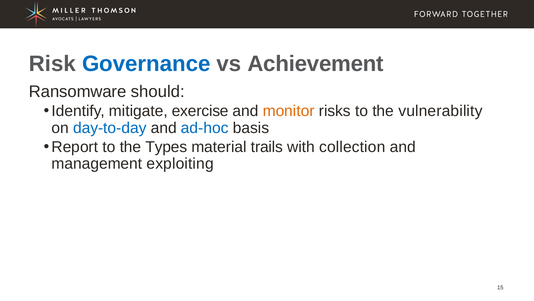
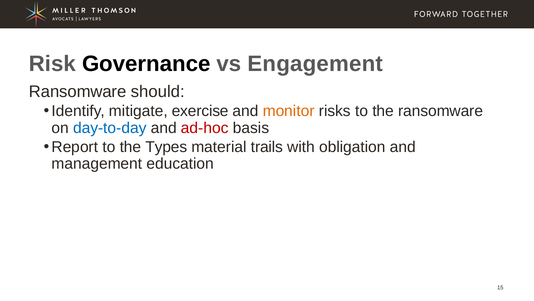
Governance colour: blue -> black (146, 64)
Achievement: Achievement -> Engagement (315, 64)
the vulnerability: vulnerability -> ransomware (441, 111)
ad-hoc colour: blue -> red (205, 128)
collection: collection -> obligation (352, 147)
exploiting: exploiting -> education (180, 163)
